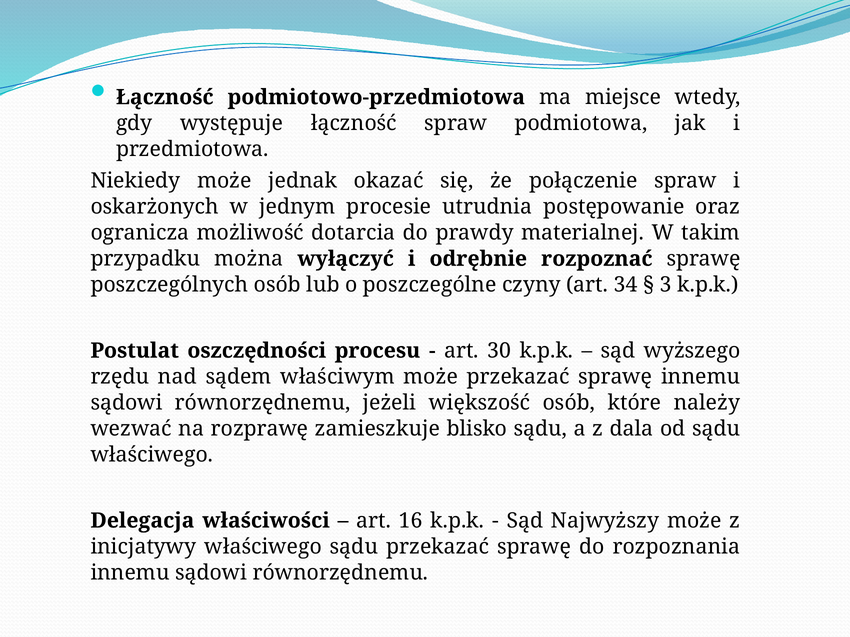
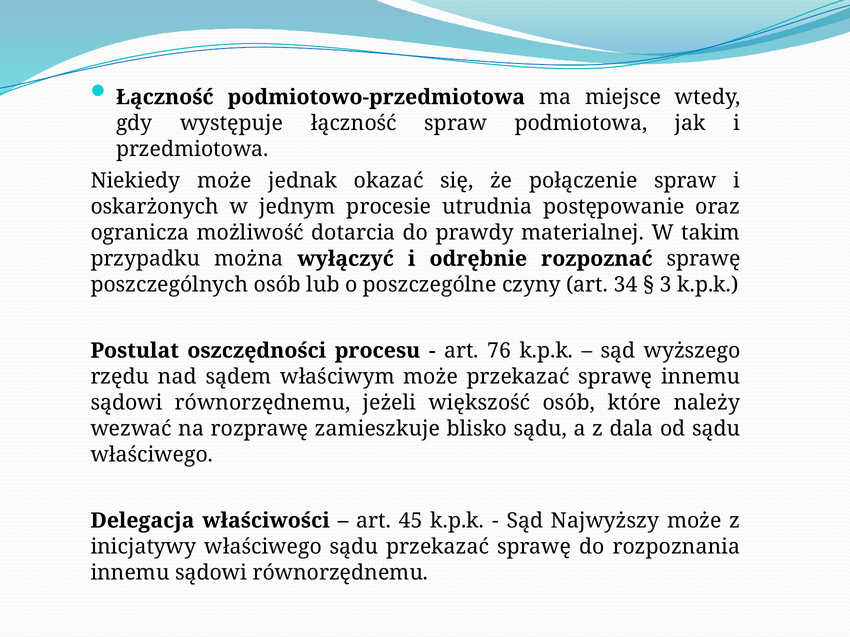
30: 30 -> 76 (499, 351)
16: 16 -> 45 (411, 521)
